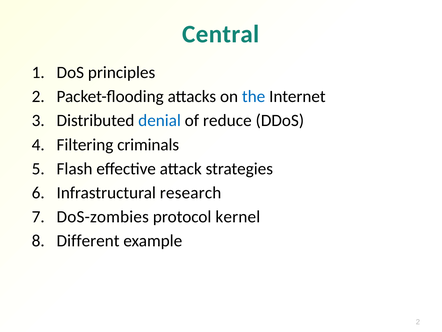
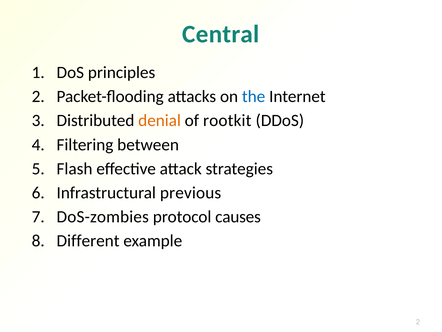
denial colour: blue -> orange (160, 120)
reduce: reduce -> rootkit (227, 120)
criminals: criminals -> between (148, 144)
research: research -> previous (191, 193)
kernel: kernel -> causes (238, 217)
